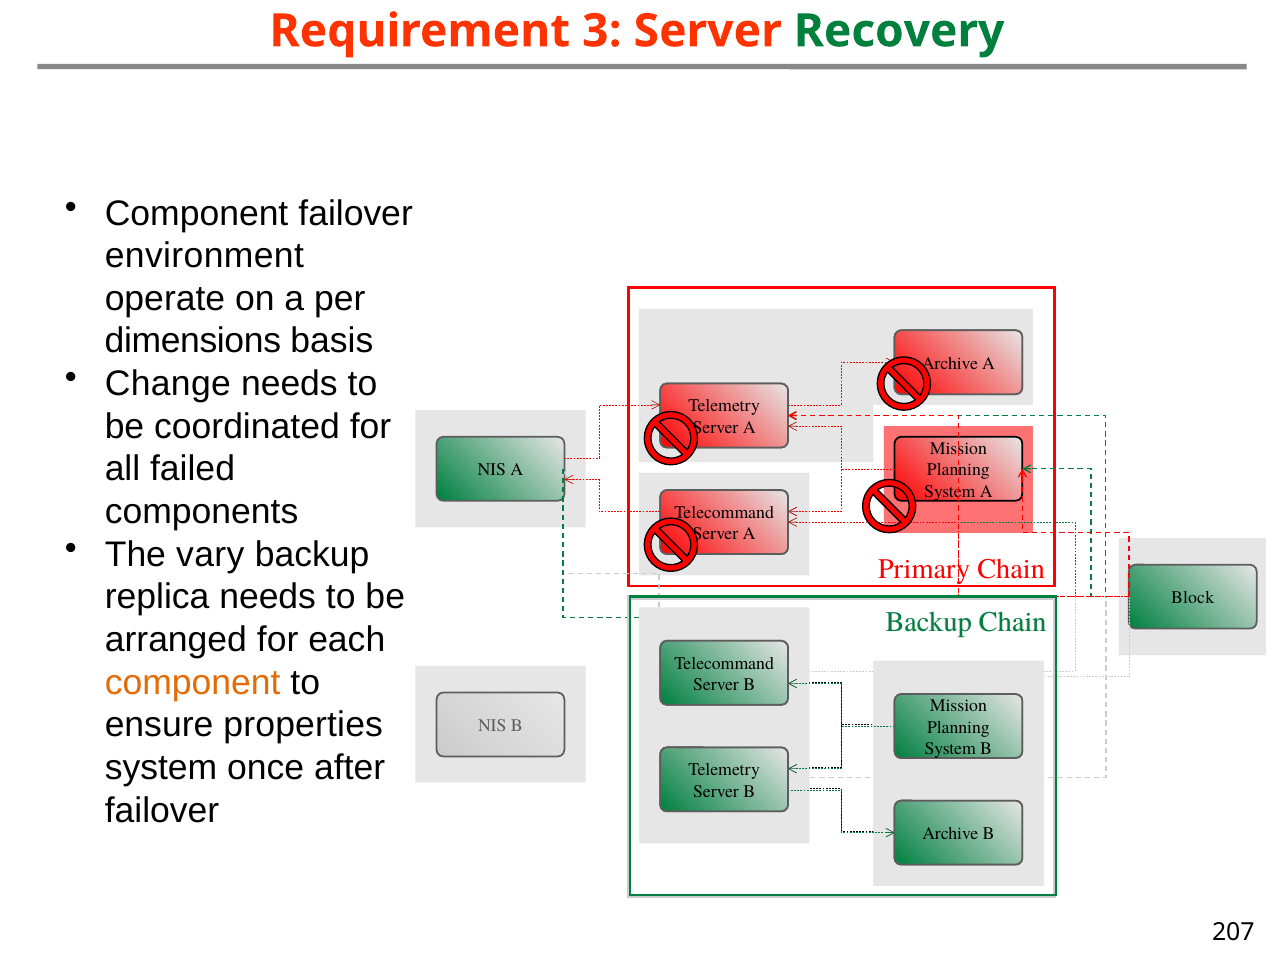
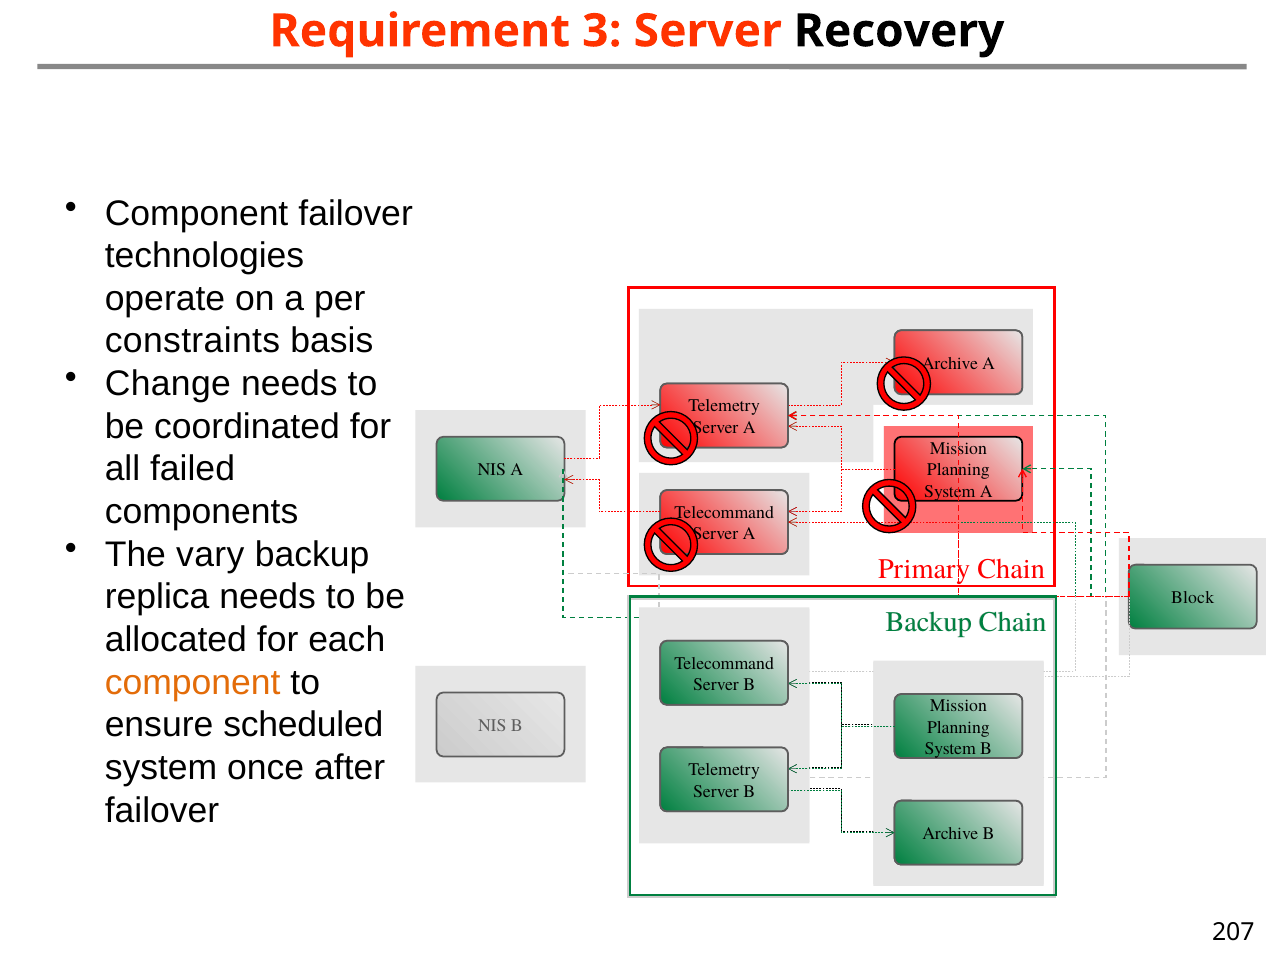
Recovery colour: green -> black (899, 31)
environment: environment -> technologies (205, 256)
dimensions: dimensions -> constraints (192, 341)
arranged: arranged -> allocated (176, 639)
properties: properties -> scheduled (303, 725)
